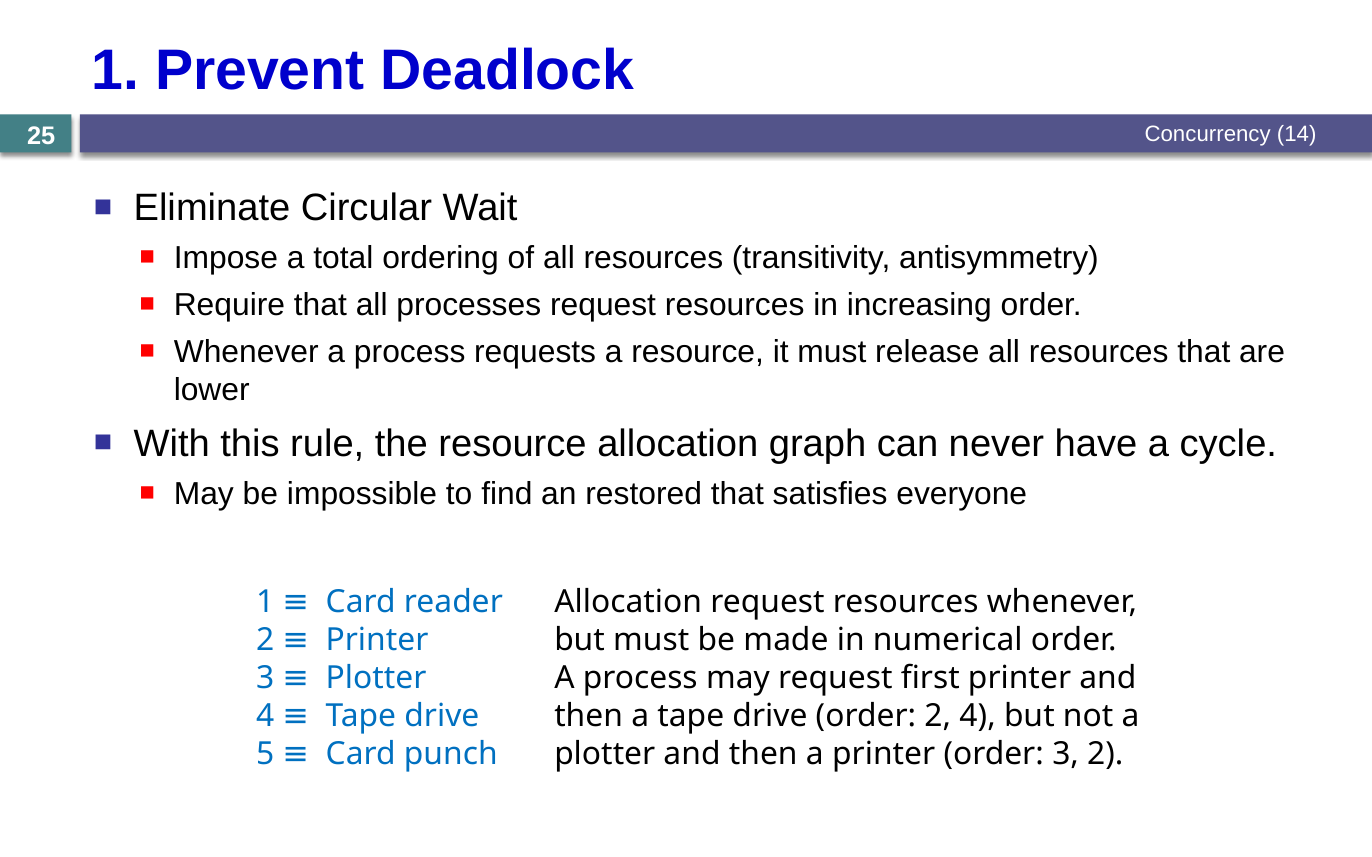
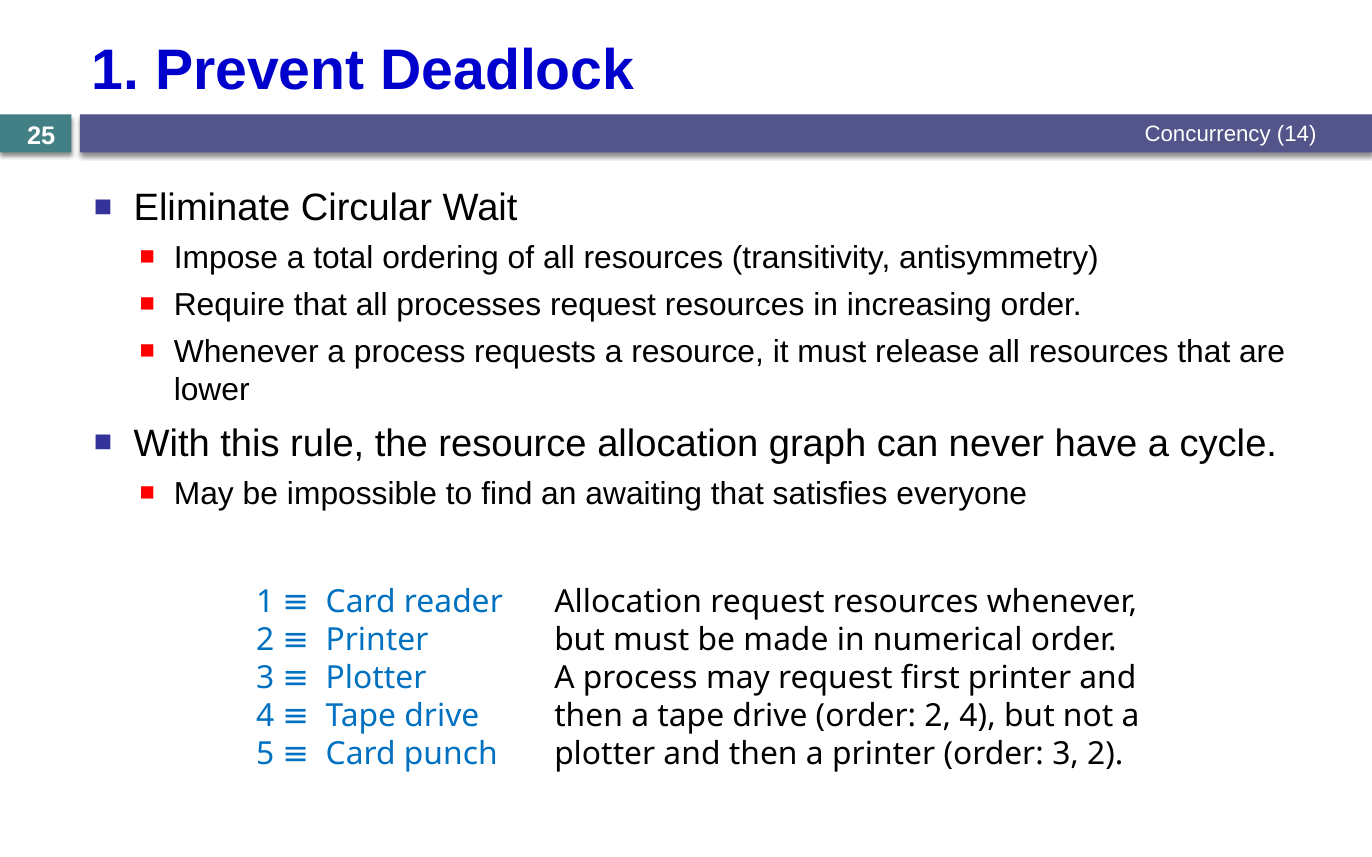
restored: restored -> awaiting (644, 494)
